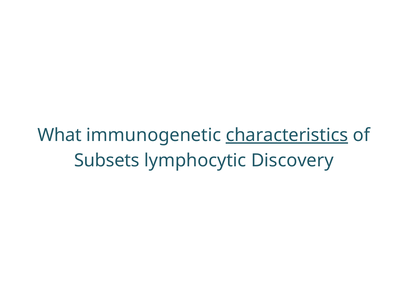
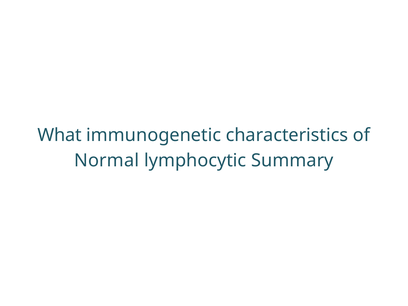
characteristics underline: present -> none (287, 135)
Subsets: Subsets -> Normal (107, 161)
Discovery: Discovery -> Summary (292, 161)
